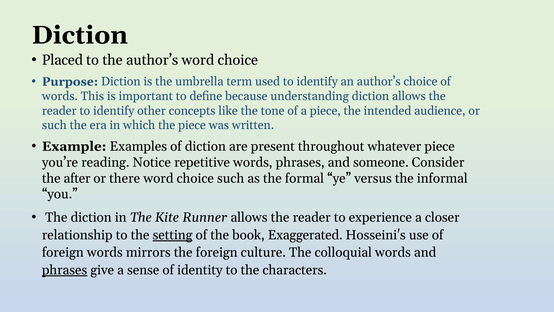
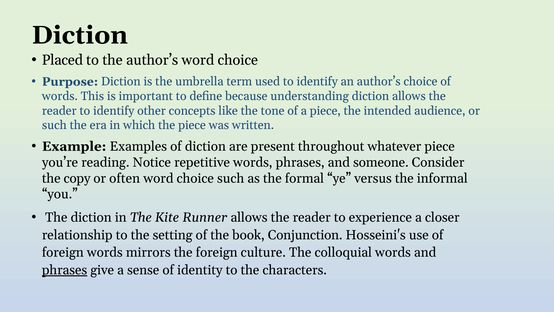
after: after -> copy (77, 178)
there: there -> often (125, 178)
setting underline: present -> none (173, 235)
Exaggerated: Exaggerated -> Conjunction (305, 235)
